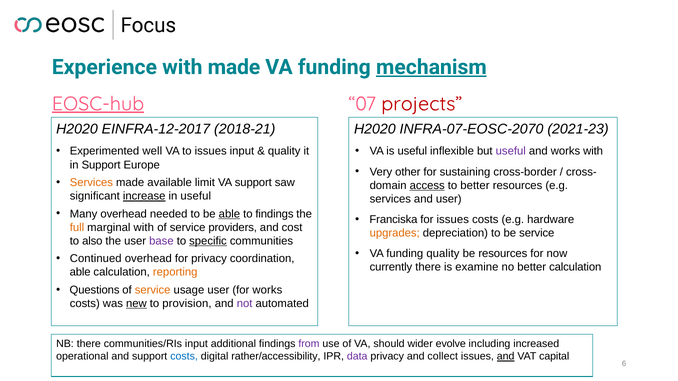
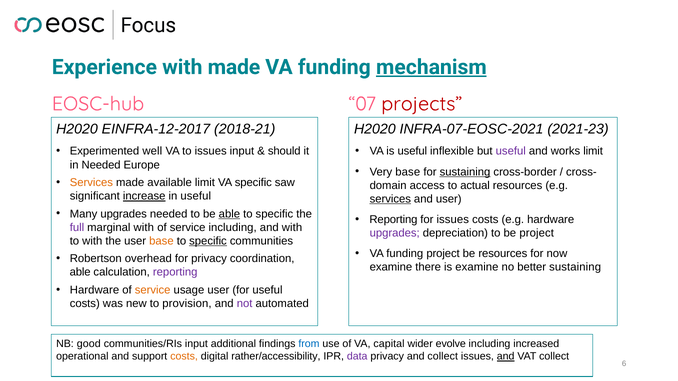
EOSC-hub underline: present -> none (98, 104)
INFRA-07-EOSC-2070: INFRA-07-EOSC-2070 -> INFRA-07-EOSC-2021 (472, 129)
quality: quality -> should (284, 151)
works with: with -> limit (593, 151)
in Support: Support -> Needed (101, 165)
Very other: other -> base (408, 172)
sustaining underline: none -> present (465, 172)
VA support: support -> specific (253, 183)
access underline: present -> none (427, 186)
to better: better -> actual (475, 186)
services underline: none -> present (390, 199)
Many overhead: overhead -> upgrades (124, 214)
findings: findings -> specific (274, 214)
Franciska: Franciska -> Reporting (393, 220)
full colour: orange -> purple (77, 228)
service providers: providers -> including (233, 228)
and cost: cost -> with (292, 228)
upgrades colour: orange -> purple (395, 233)
be service: service -> project (537, 233)
to also: also -> with (92, 241)
base colour: purple -> orange (161, 241)
funding quality: quality -> project (443, 254)
Continued: Continued -> Robertson (96, 259)
currently: currently -> examine (391, 267)
better calculation: calculation -> sustaining (575, 267)
reporting colour: orange -> purple (175, 272)
Questions: Questions -> Hardware (94, 290)
for works: works -> useful (267, 290)
new underline: present -> none (136, 304)
NB there: there -> good (89, 344)
from colour: purple -> blue (309, 344)
should: should -> capital (389, 344)
costs colour: blue -> orange (184, 357)
VAT capital: capital -> collect (554, 357)
